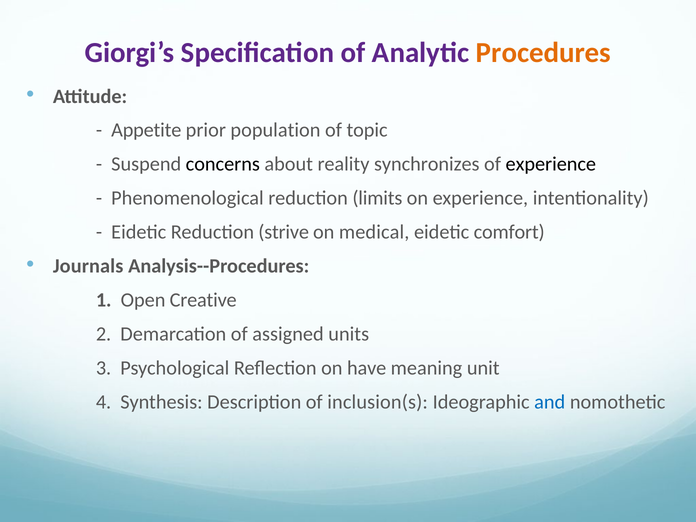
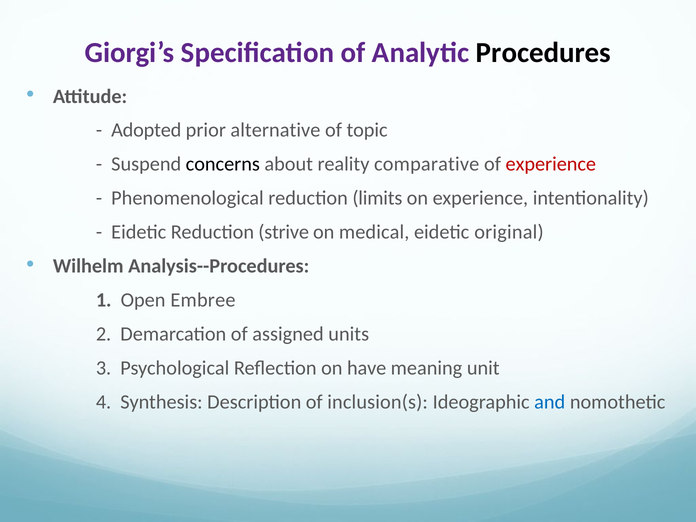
Procedures colour: orange -> black (543, 53)
Appetite: Appetite -> Adopted (146, 130)
population: population -> alternative (275, 130)
synchronizes: synchronizes -> comparative (427, 164)
experience colour: black -> red (551, 164)
comfort: comfort -> original (509, 232)
Journals: Journals -> Wilhelm (88, 266)
Creative: Creative -> Embree (203, 300)
